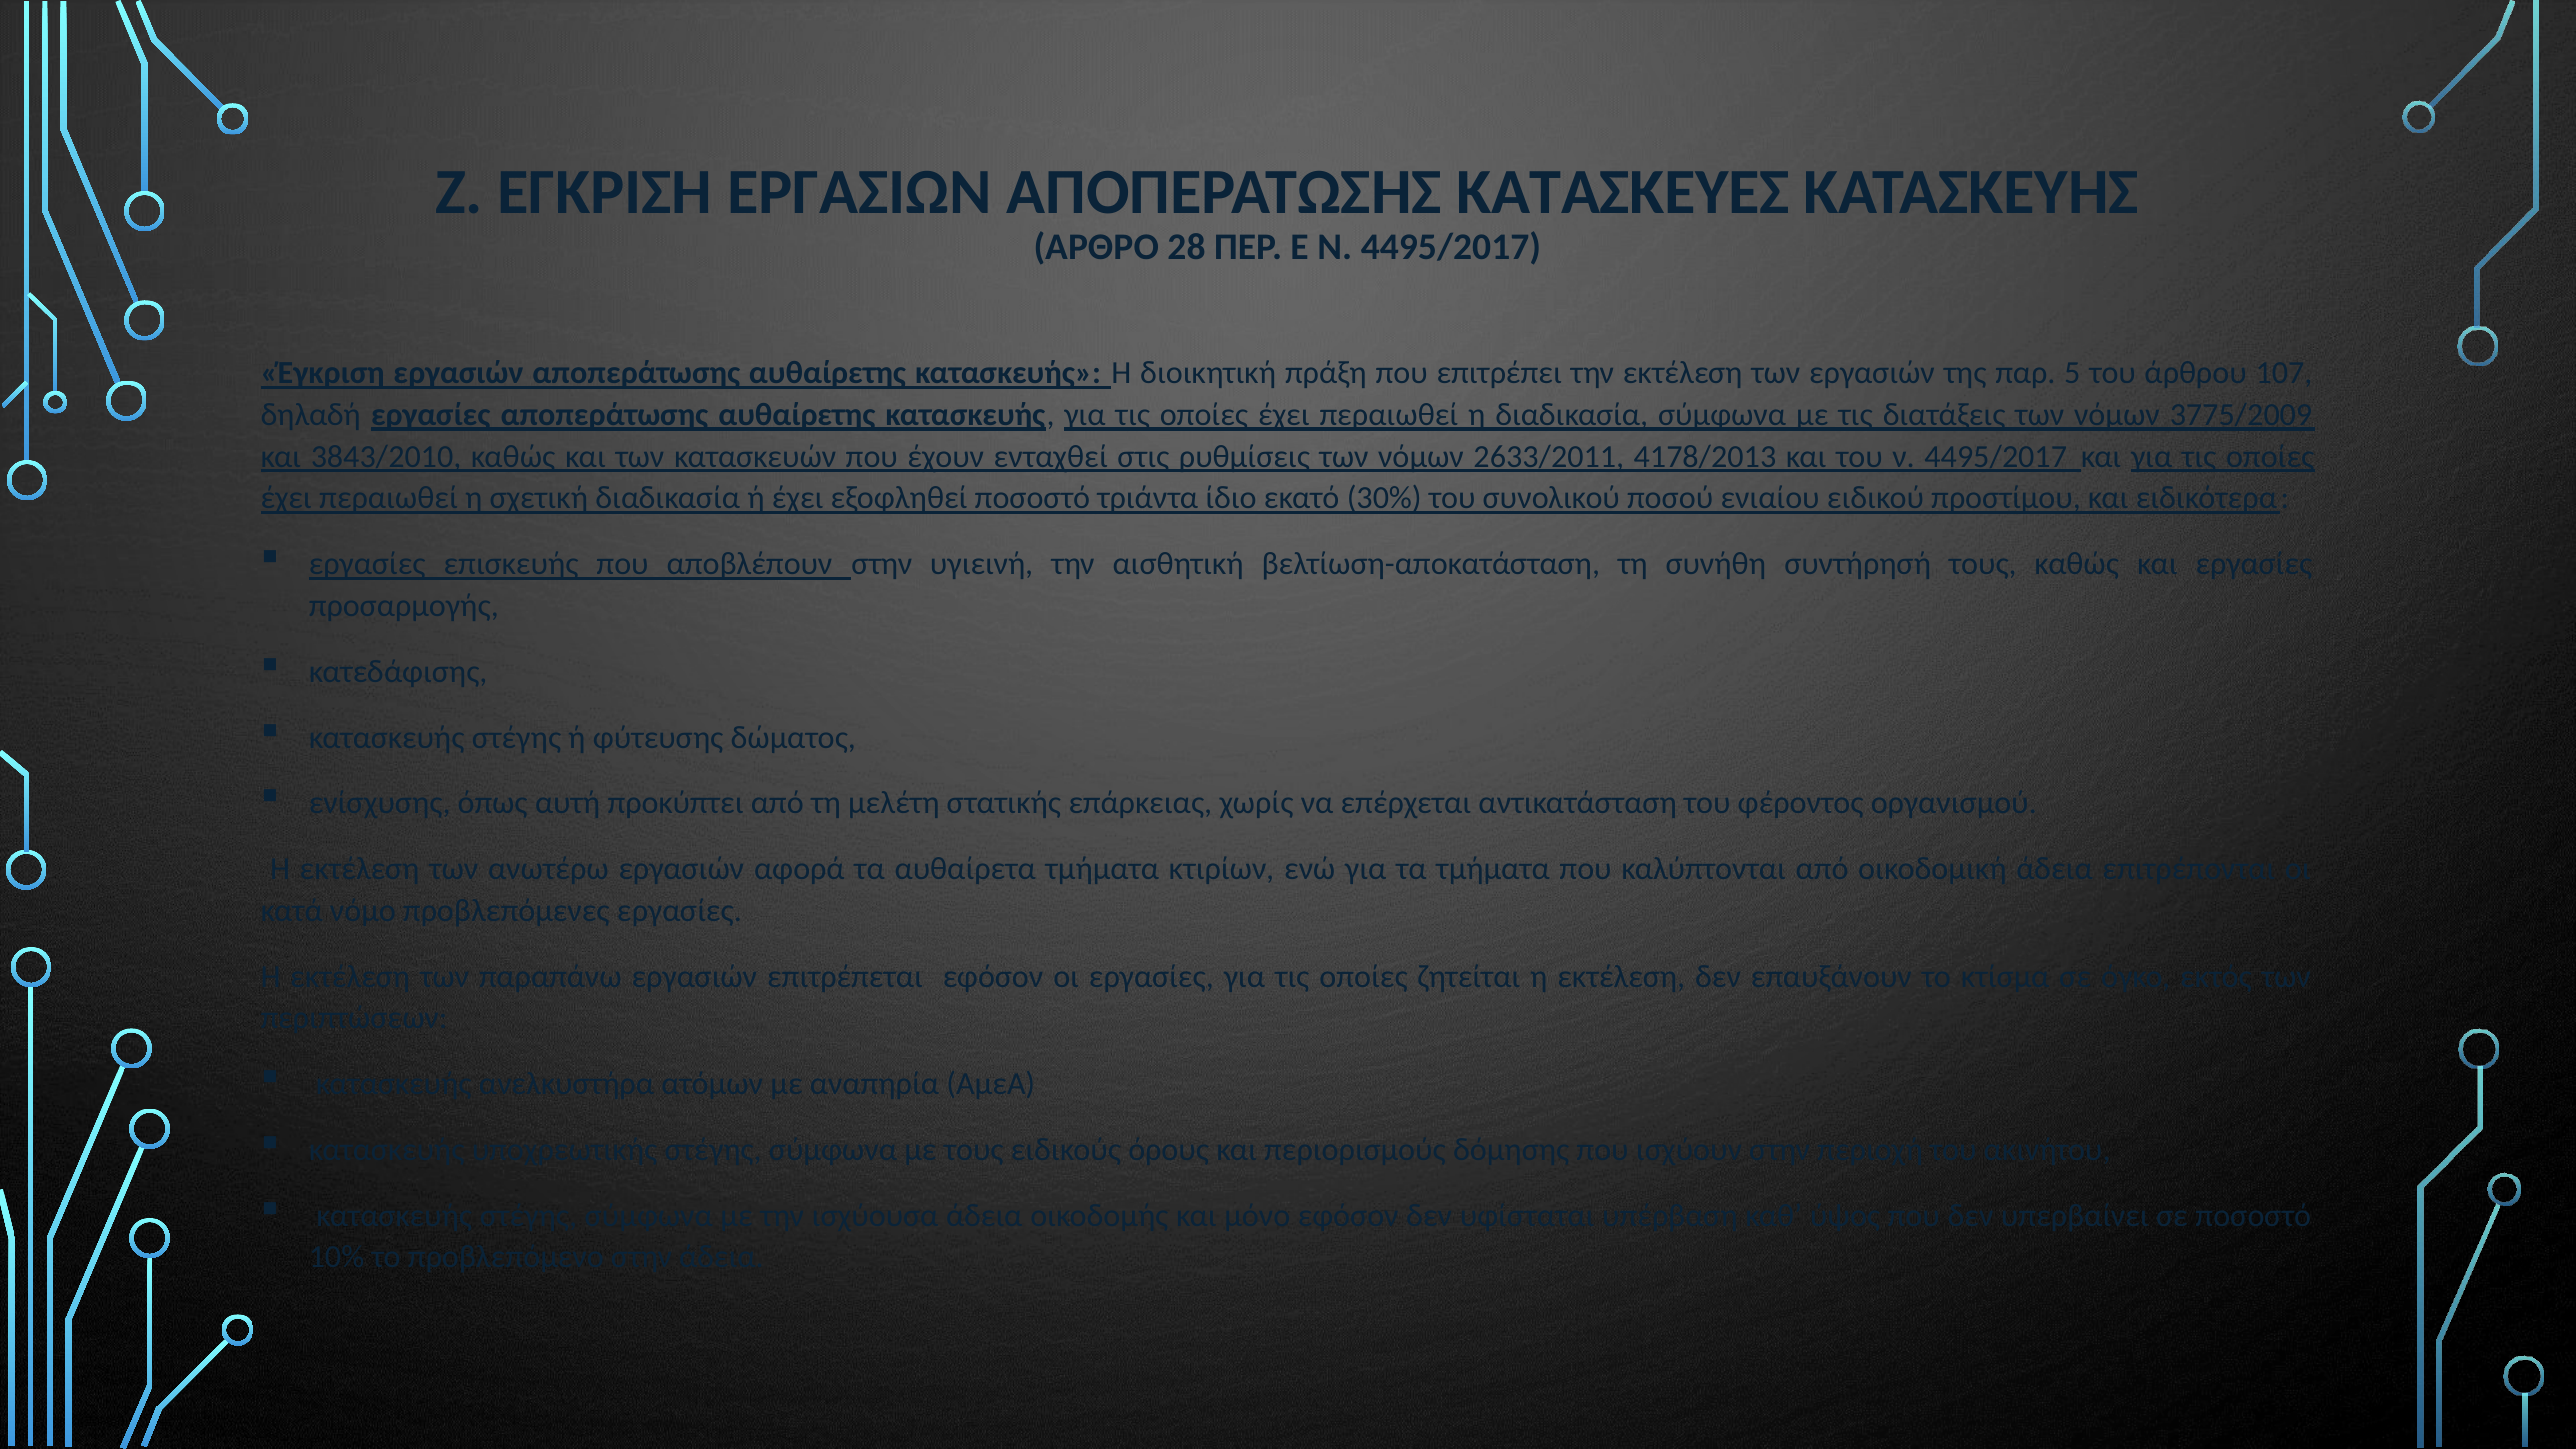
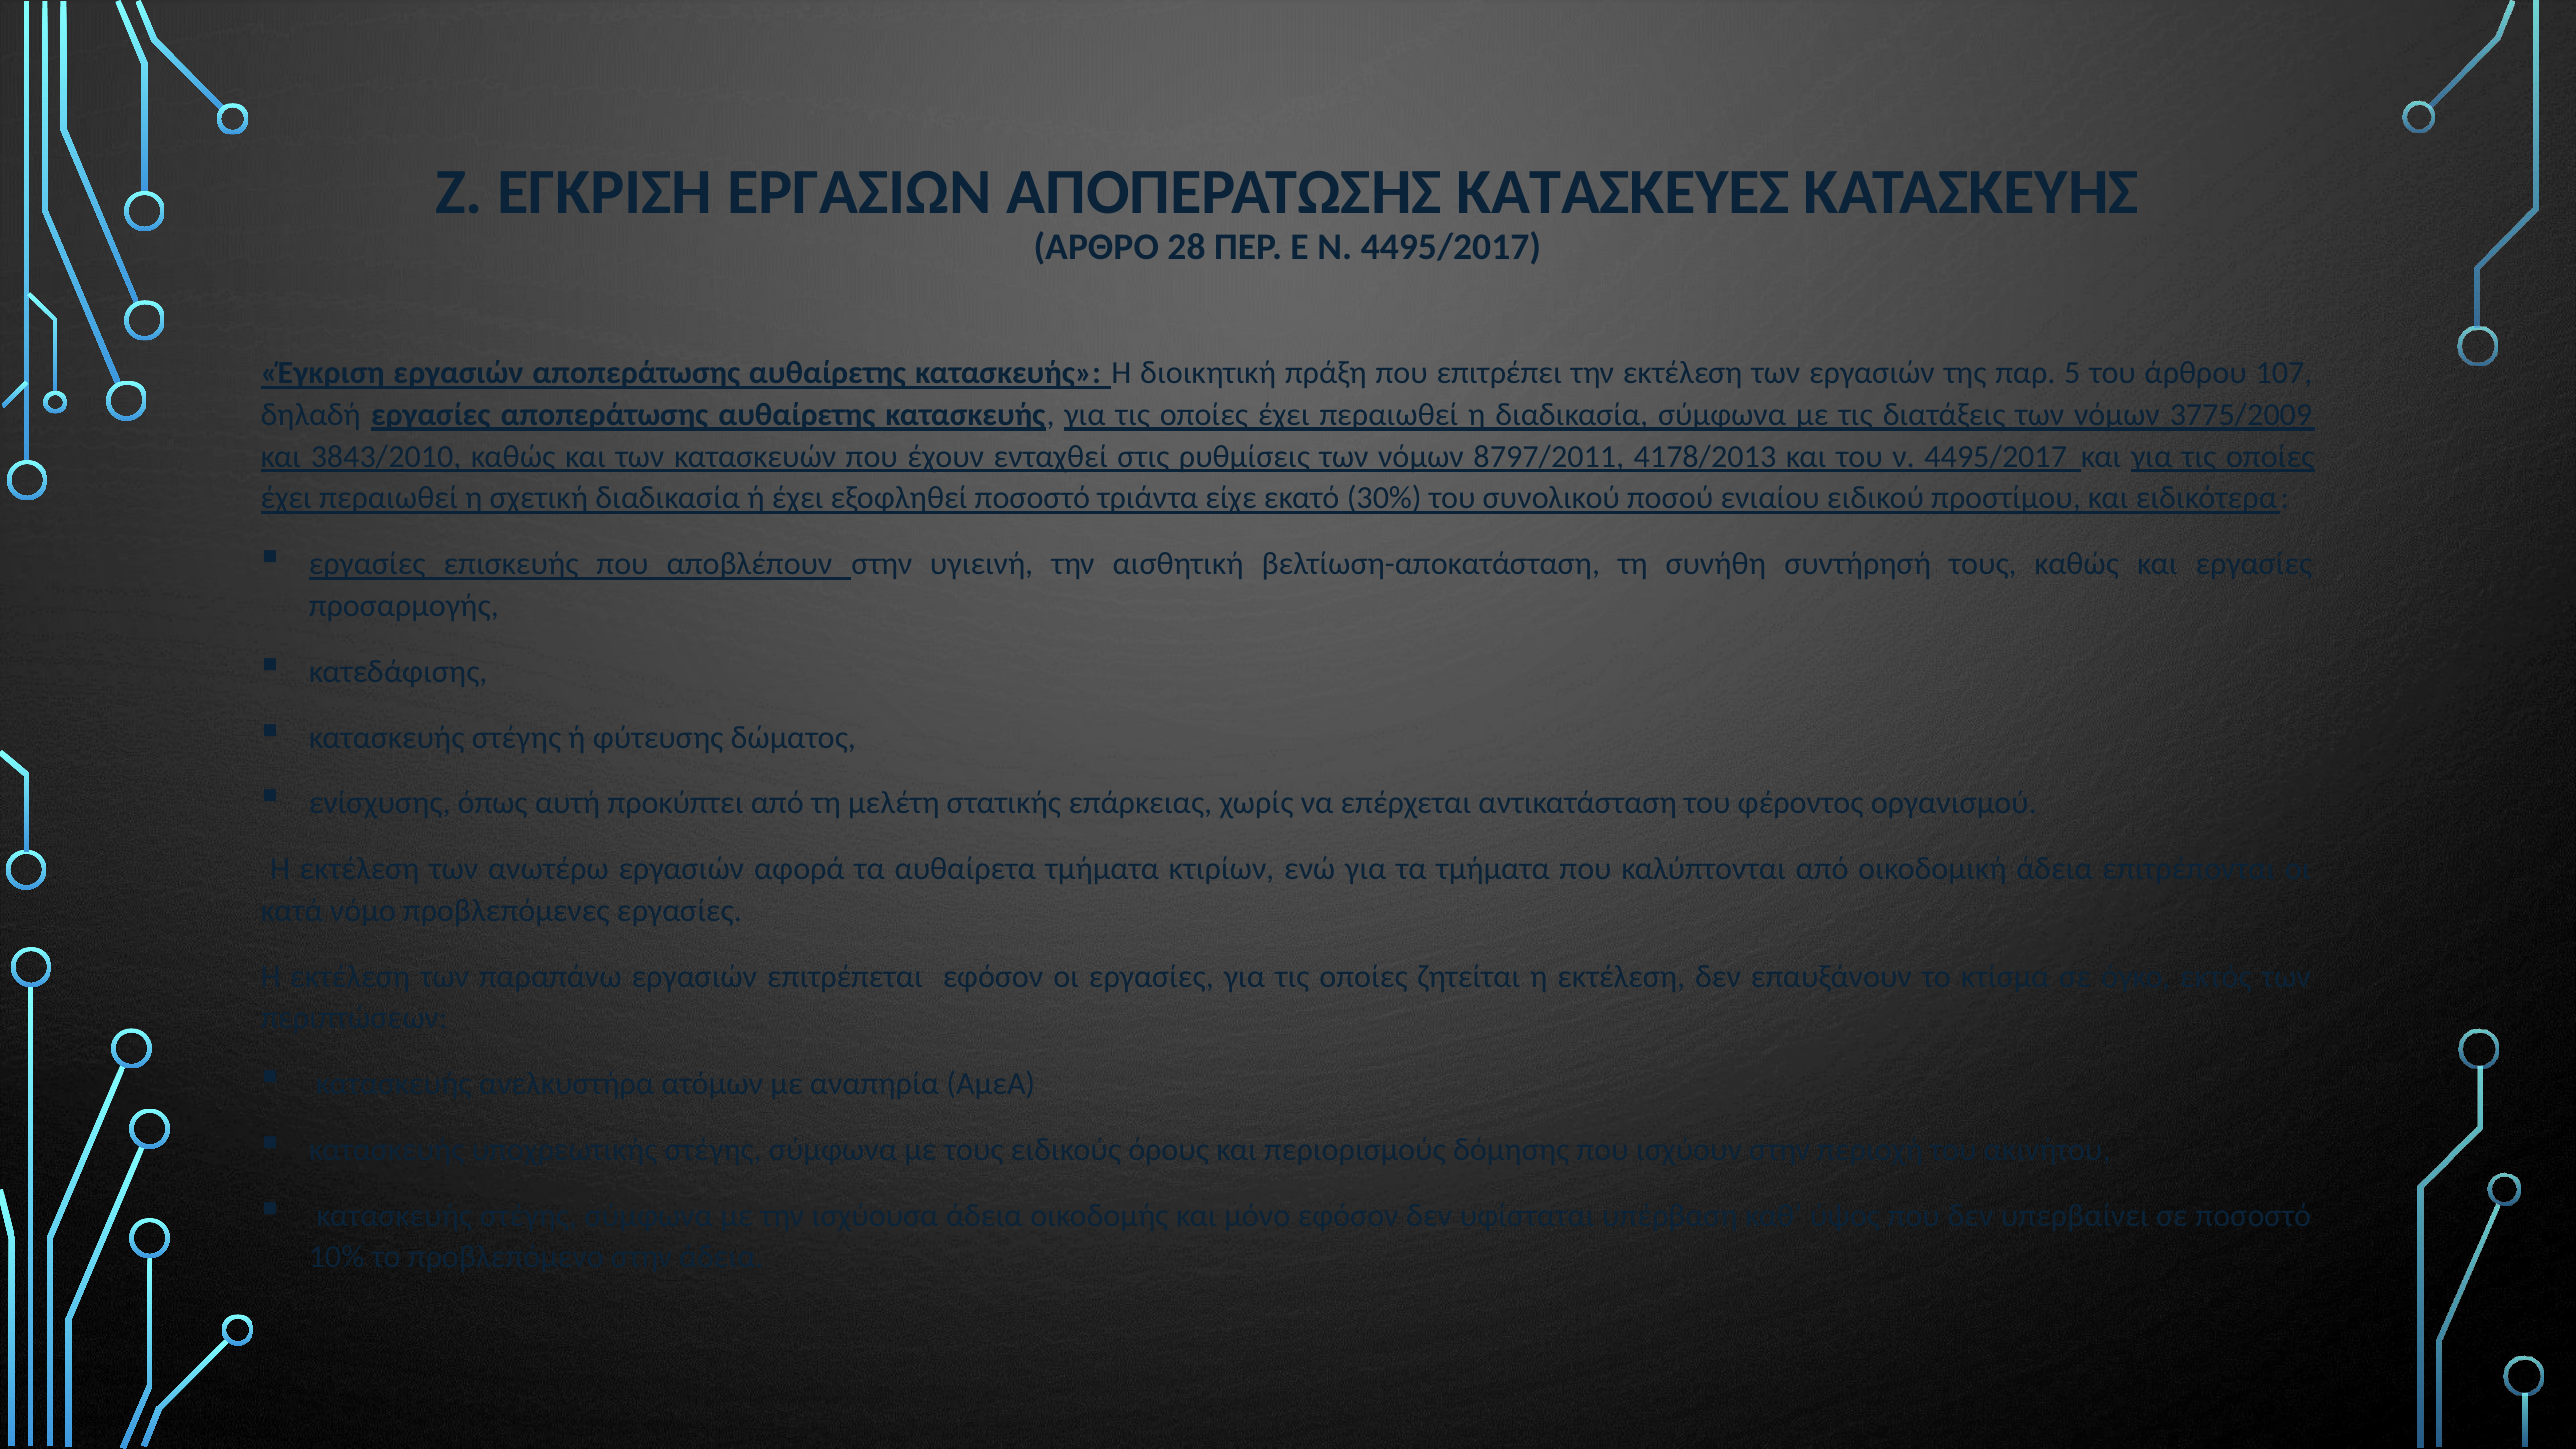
2633/2011: 2633/2011 -> 8797/2011 (1549, 457)
ίδιο: ίδιο -> είχε (1231, 498)
